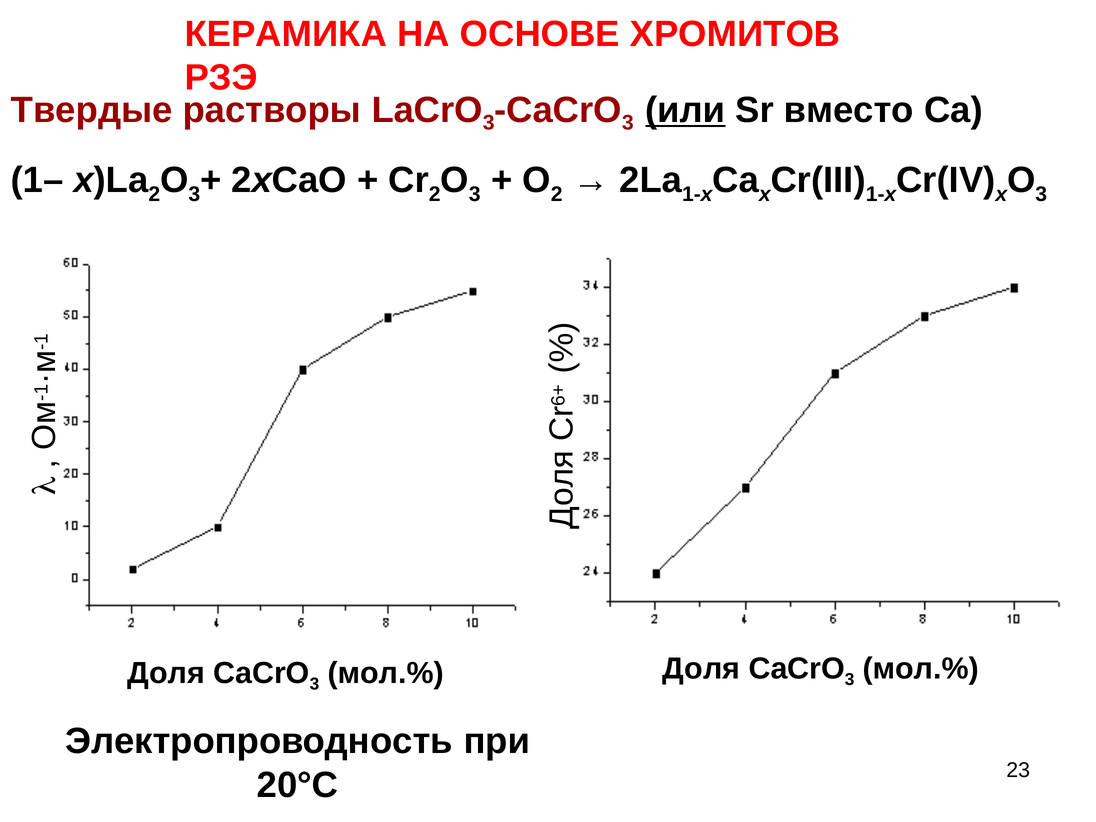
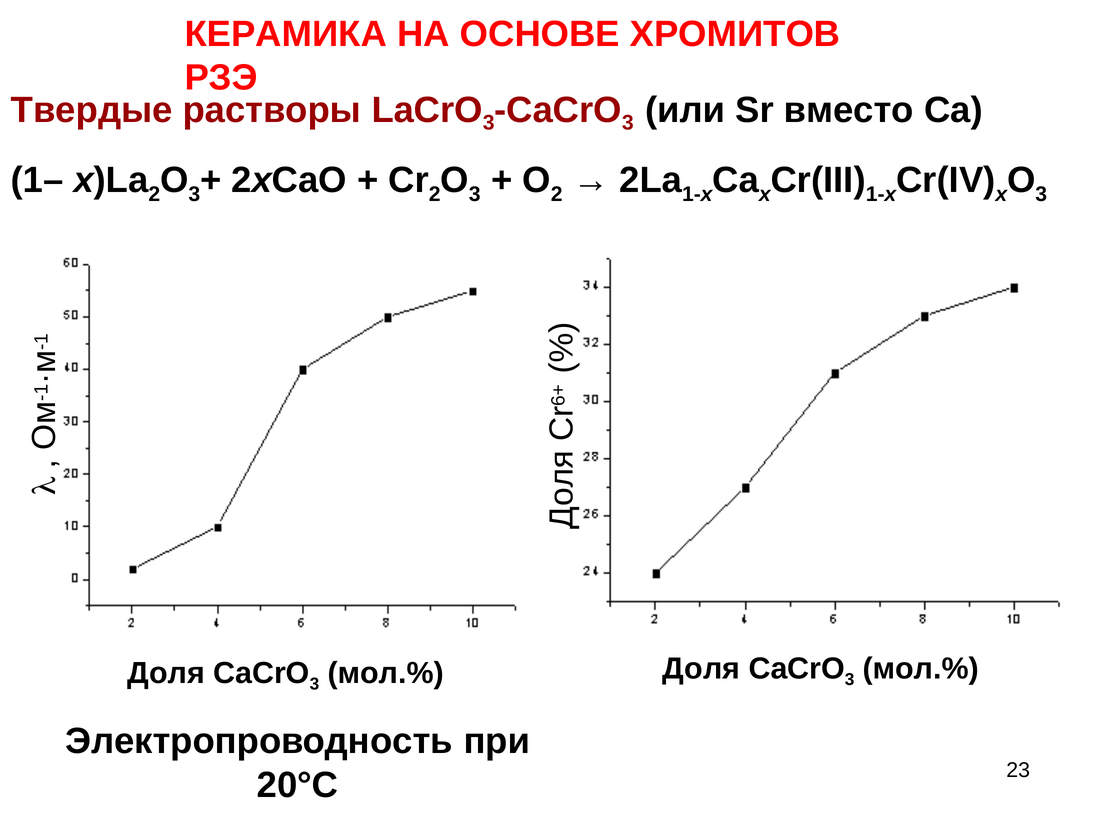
или underline: present -> none (685, 110)
